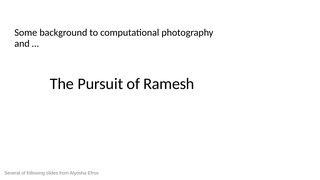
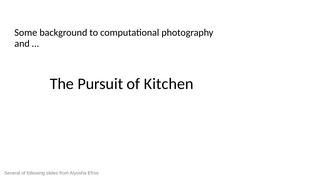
Ramesh: Ramesh -> Kitchen (169, 84)
